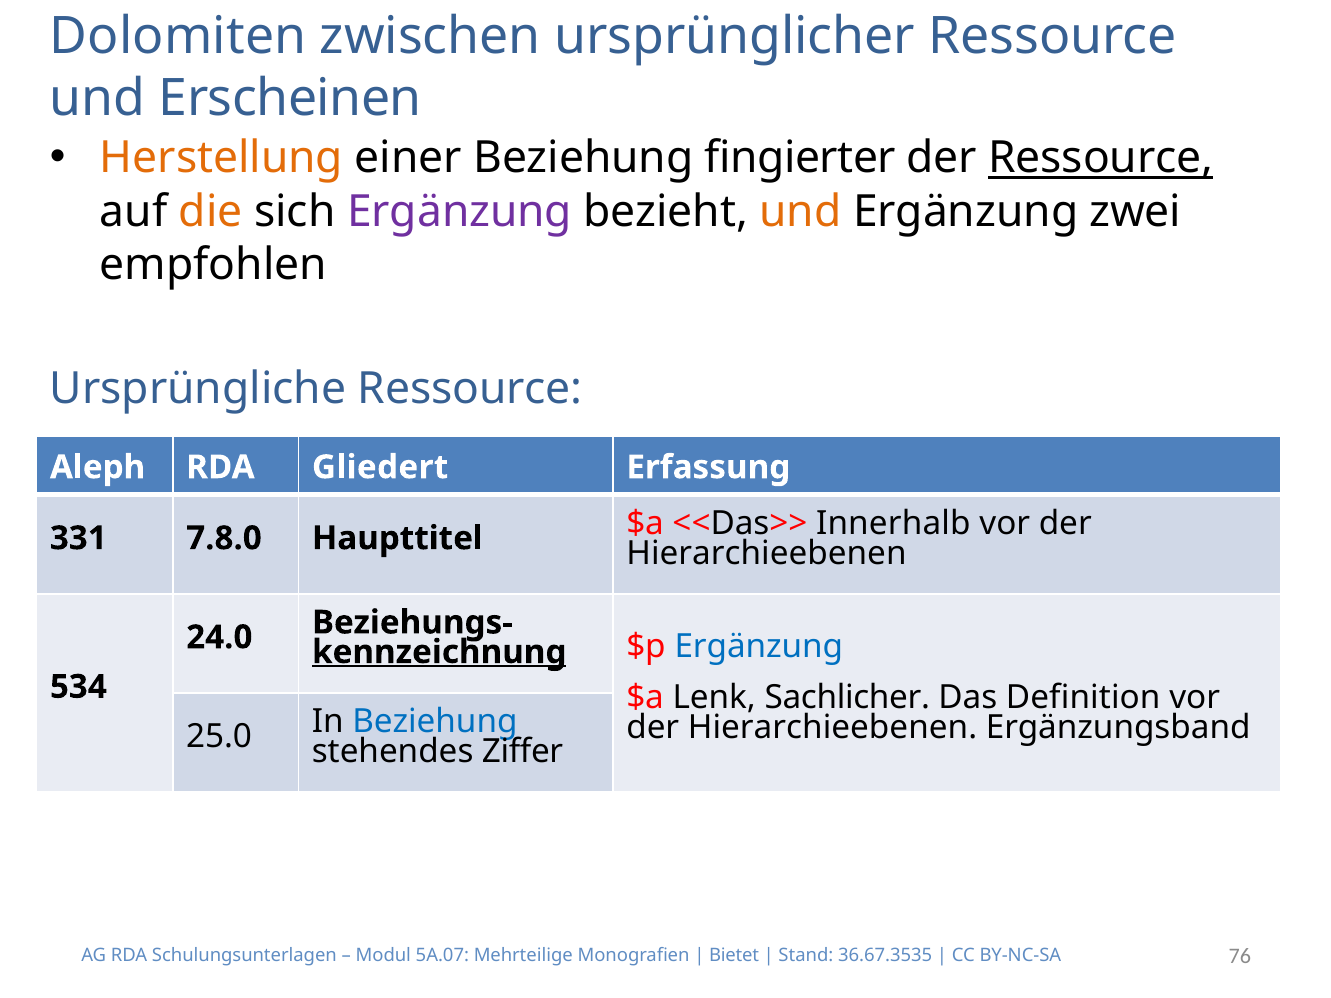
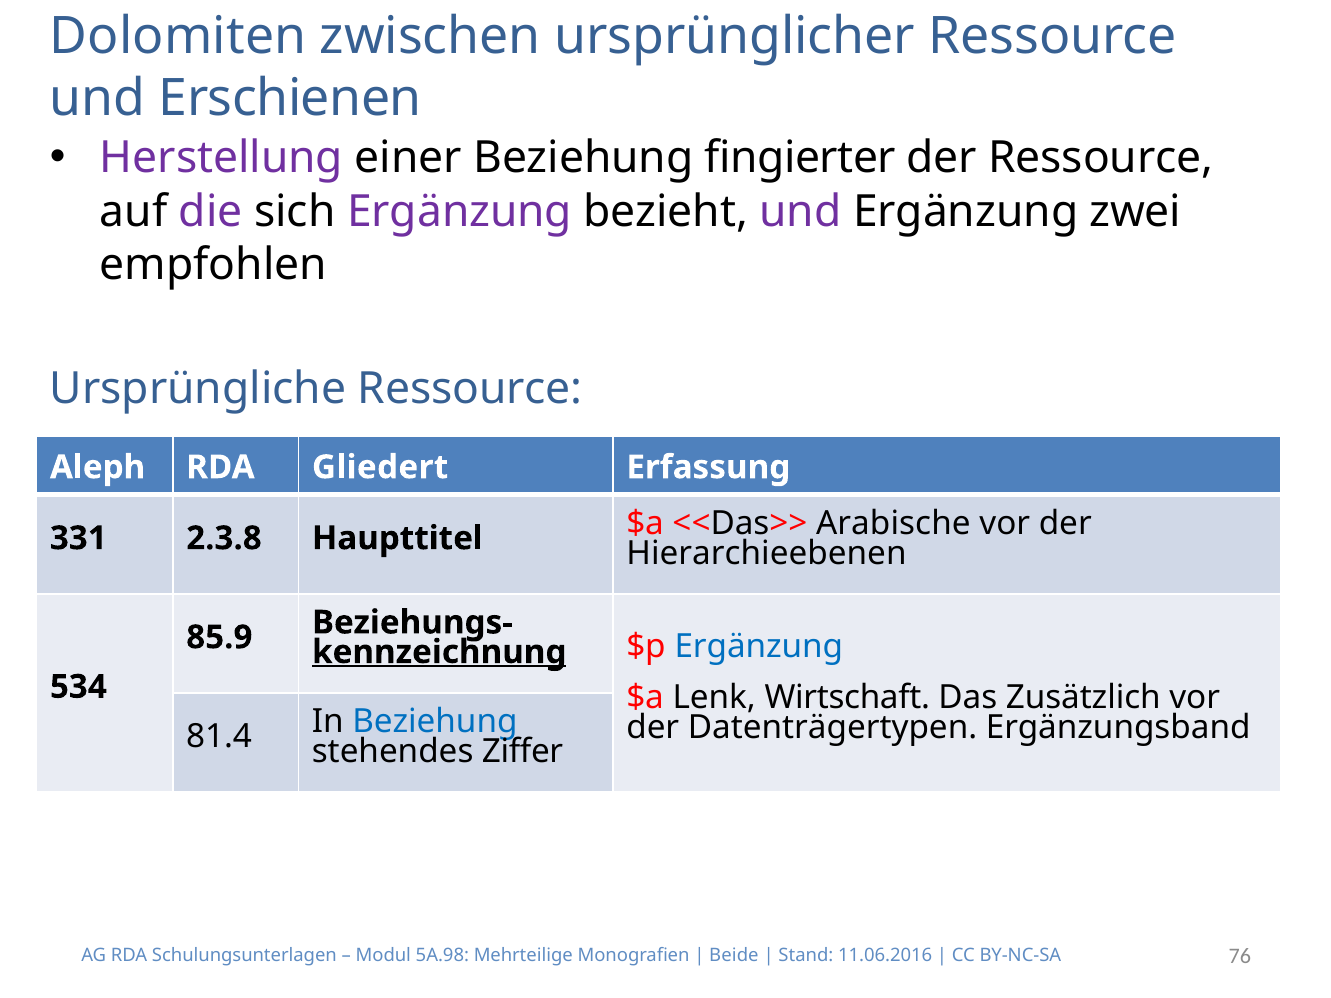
Erscheinen: Erscheinen -> Erschienen (290, 98)
Herstellung colour: orange -> purple (222, 158)
Ressource underline: present -> none (1101, 158)
die colour: orange -> purple (211, 211)
und colour: orange -> purple (801, 211)
Innerhalb: Innerhalb -> Arabische (893, 524)
7.8.0: 7.8.0 -> 2.3.8 (224, 538)
24.0: 24.0 -> 85.9 (219, 637)
Sachlicher: Sachlicher -> Wirtschaft (847, 698)
Definition: Definition -> Zusätzlich (1083, 698)
Hierarchieebenen: Hierarchieebenen -> Datenträgertypen (833, 728)
25.0: 25.0 -> 81.4 (219, 736)
5A.07: 5A.07 -> 5A.98 (442, 956)
Bietet: Bietet -> Beide (734, 956)
36.67.3535: 36.67.3535 -> 11.06.2016 (885, 956)
